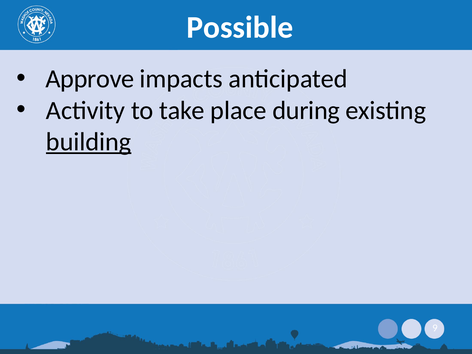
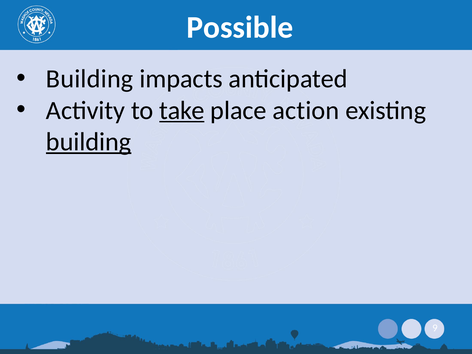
Approve: Approve -> Building (90, 79)
take underline: none -> present (182, 110)
during: during -> action (306, 110)
